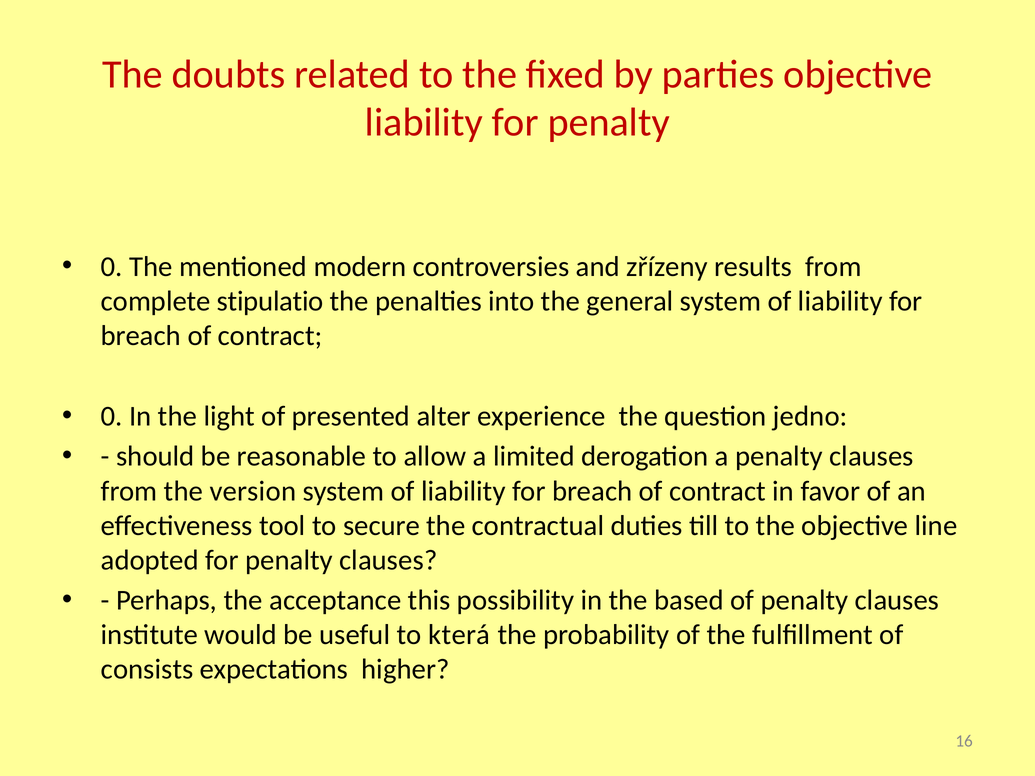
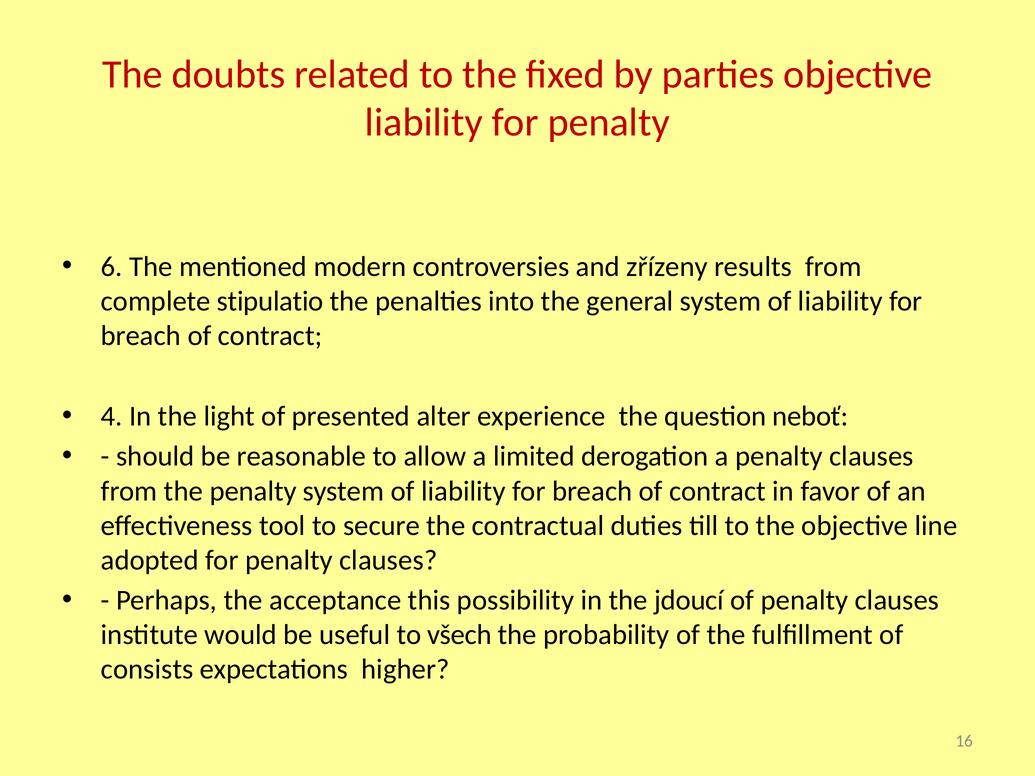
0: 0 -> 6 (112, 267)
0: 0 -> 4 (112, 416)
jedno: jedno -> neboť (810, 416)
the version: version -> penalty (253, 491)
based: based -> jdoucí (689, 601)
která: která -> všech (460, 635)
